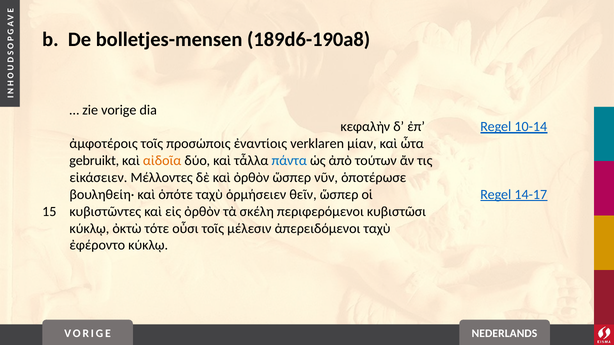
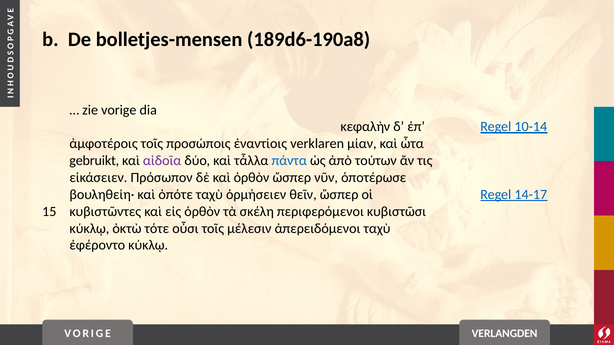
αἰδοῖα colour: orange -> purple (162, 161)
Μέλλοντες: Μέλλοντες -> Πρόσωπον (162, 178)
NEDERLANDS: NEDERLANDS -> VERLANGDEN (505, 334)
